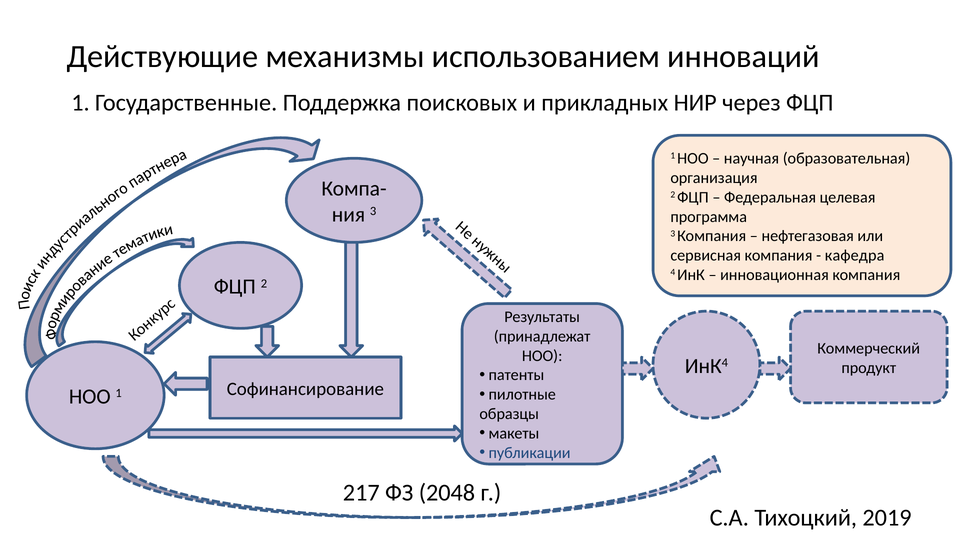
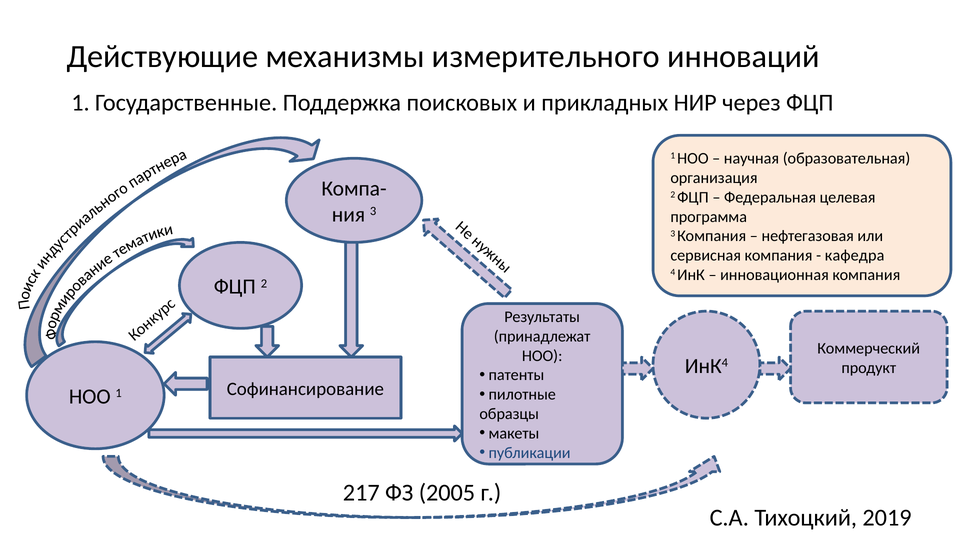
использованием: использованием -> измерительного (546, 57)
2048: 2048 -> 2005 (447, 492)
